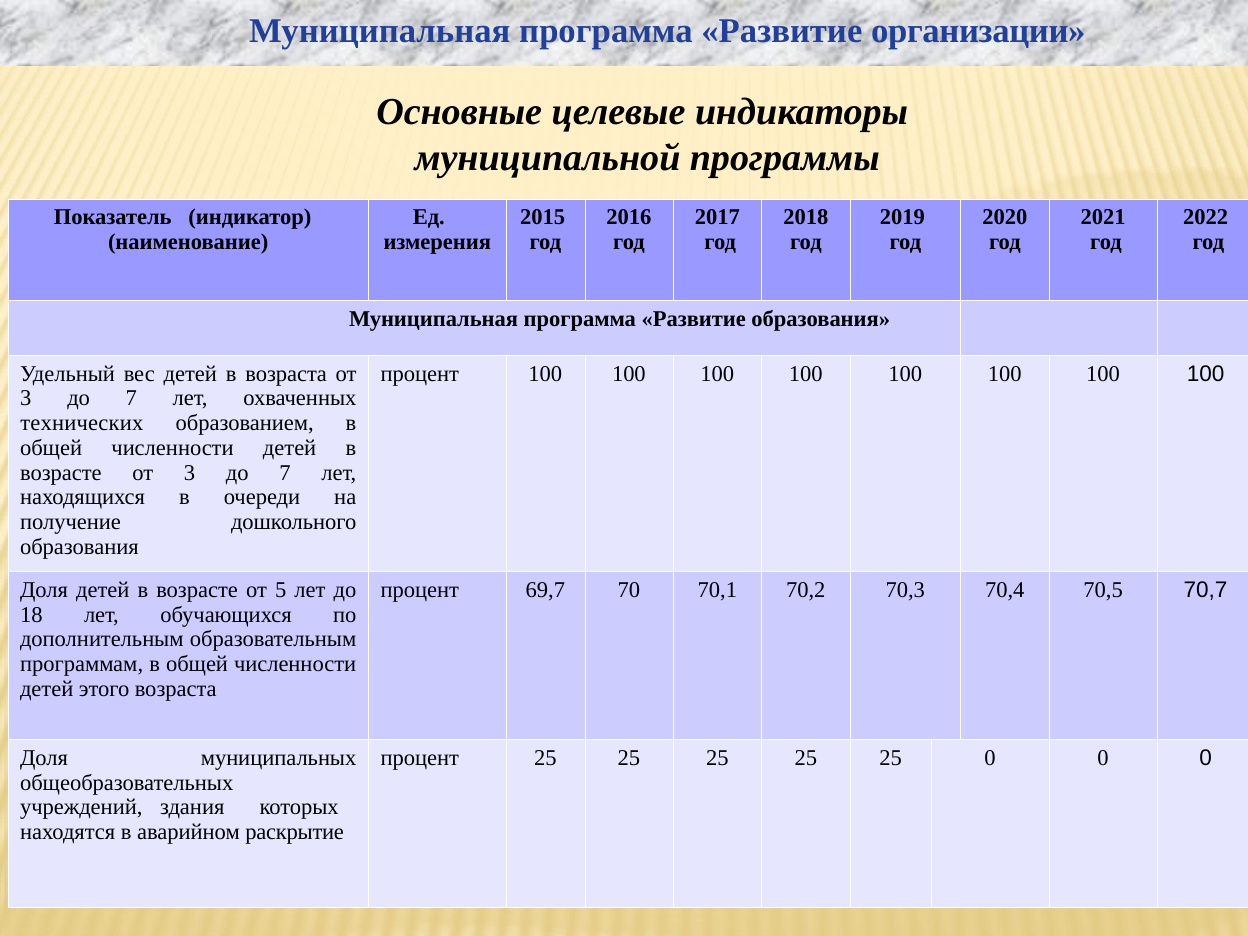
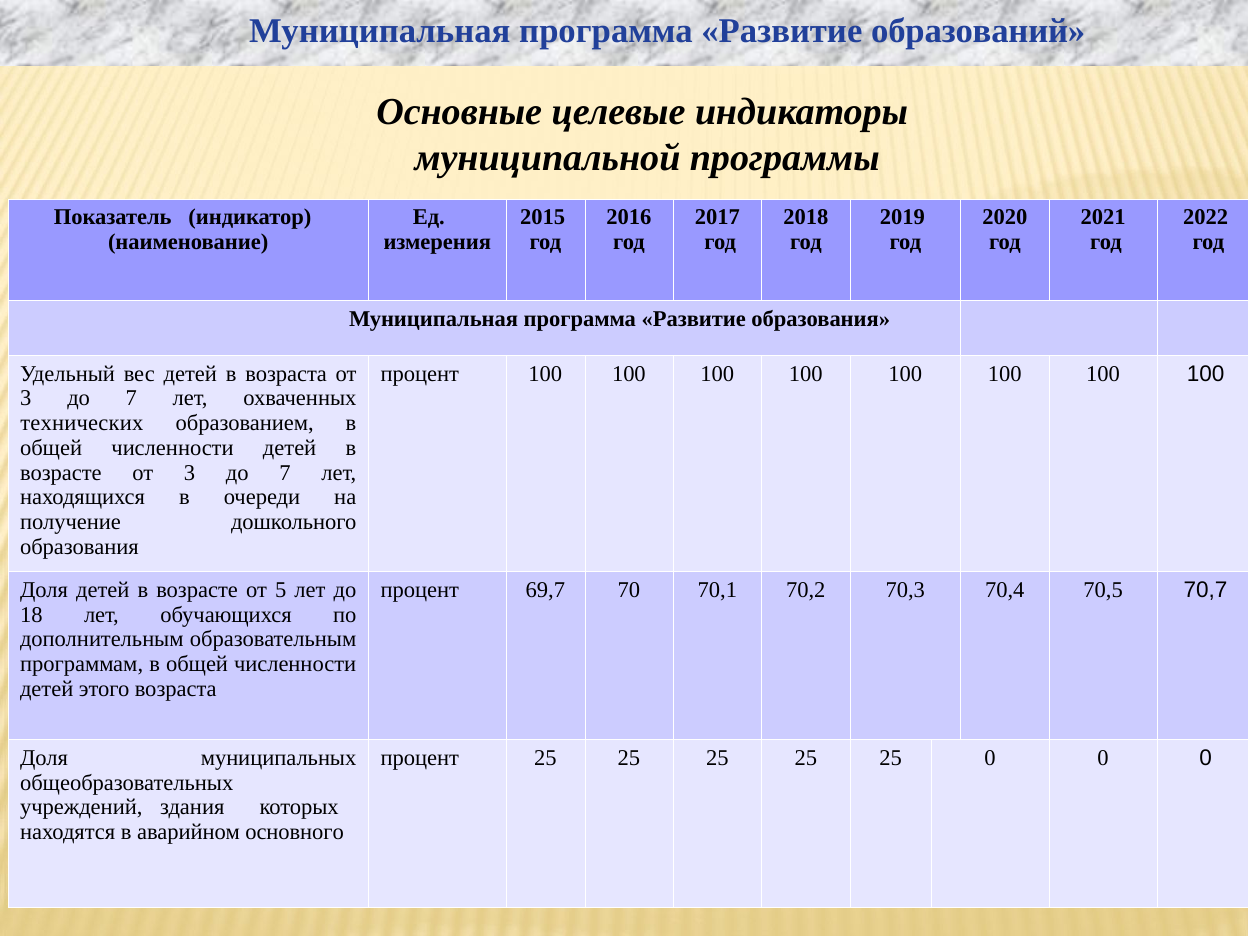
организации: организации -> образований (978, 31)
раскрытие: раскрытие -> основного (295, 832)
